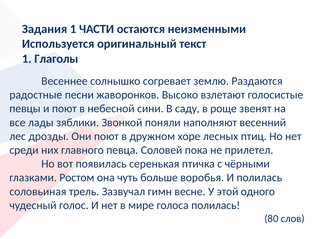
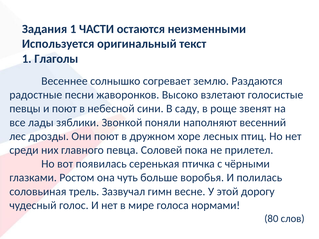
одного: одного -> дорогу (258, 192)
голоса полилась: полилась -> нормами (216, 206)
